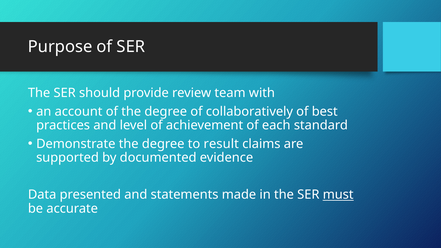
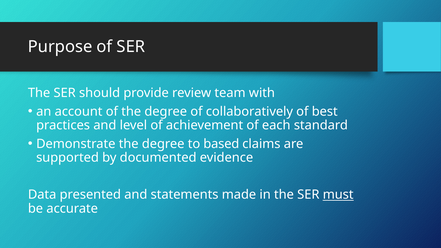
result: result -> based (221, 144)
